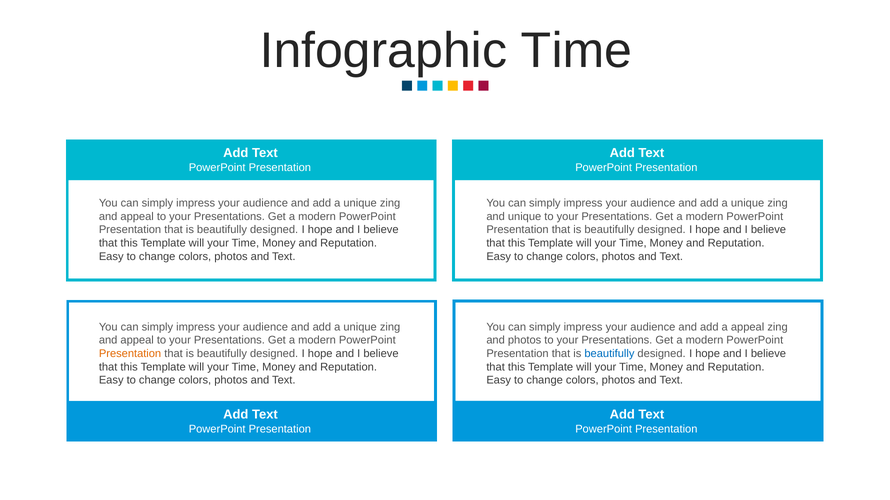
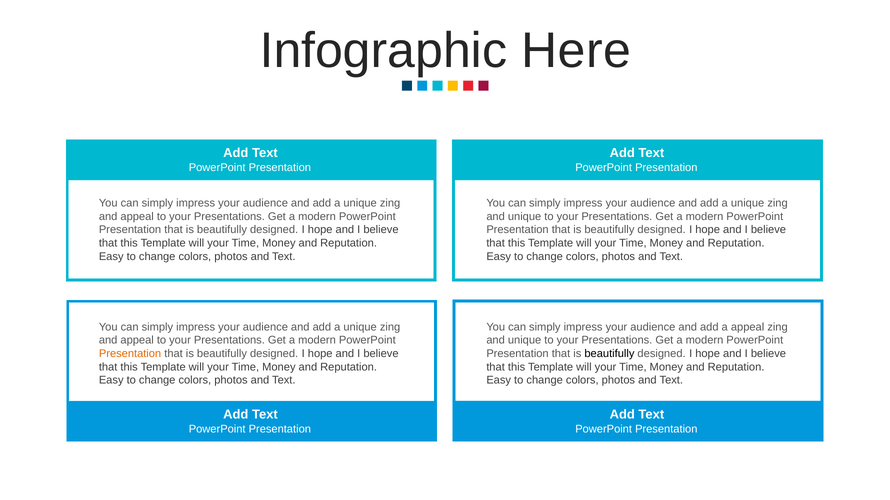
Infographic Time: Time -> Here (576, 51)
photos: photos -> unique (525, 341)
beautifully colour: blue -> black (609, 354)
